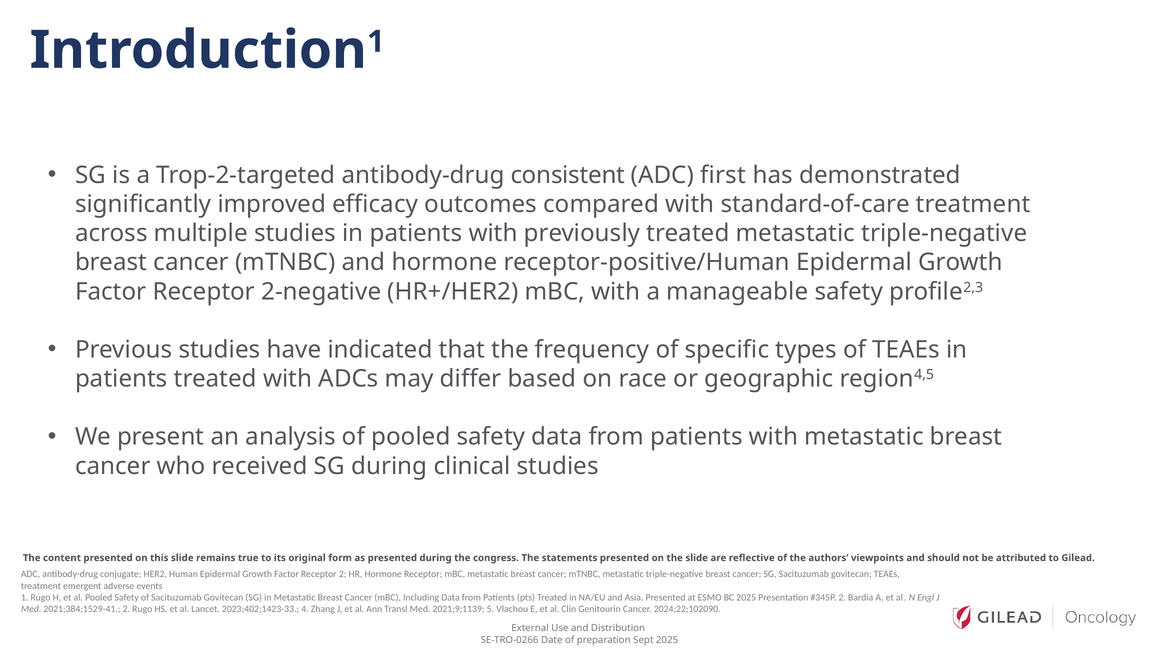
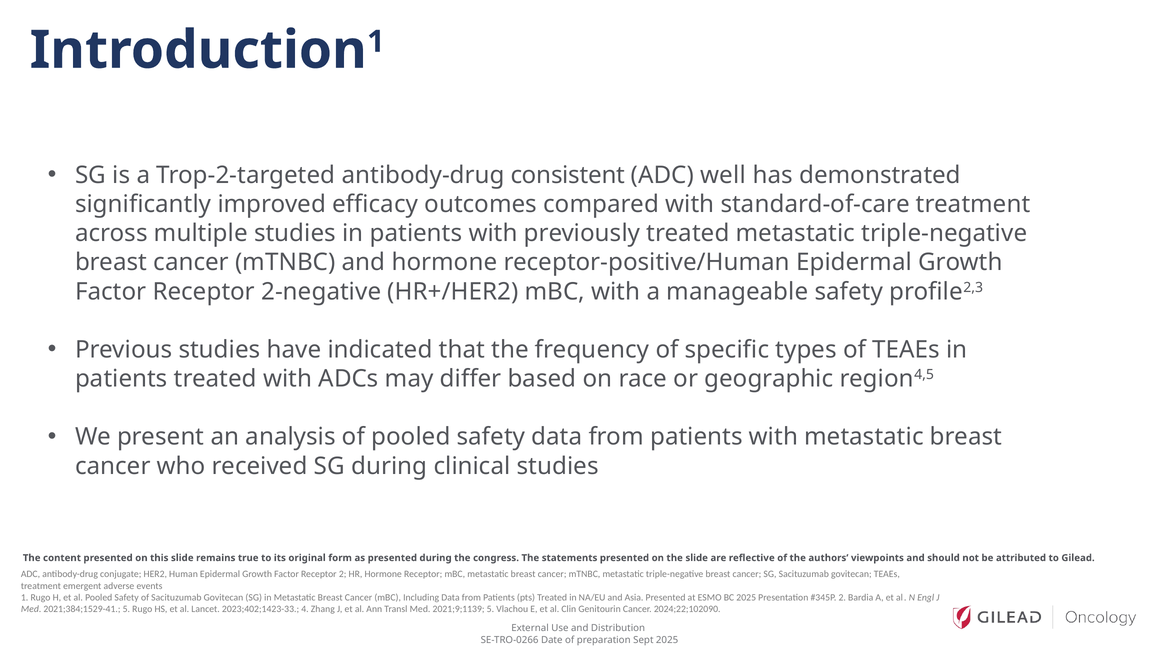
first: first -> well (723, 175)
2021;384;1529-41 2: 2 -> 5 (126, 609)
